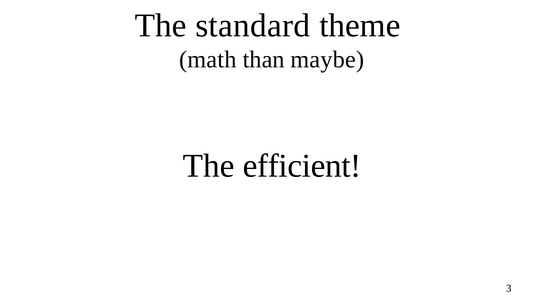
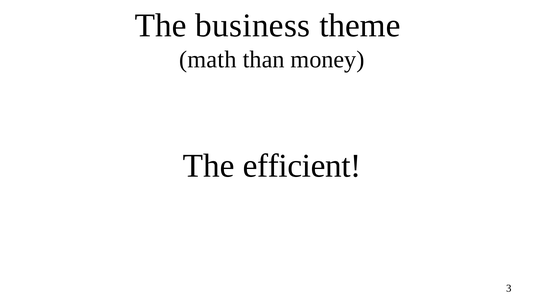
standard: standard -> business (253, 26)
maybe: maybe -> money (328, 59)
